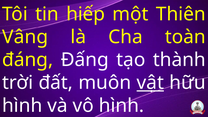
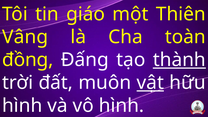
hiếp: hiếp -> giáo (86, 14)
đáng: đáng -> đồng (28, 60)
thành underline: none -> present (179, 60)
